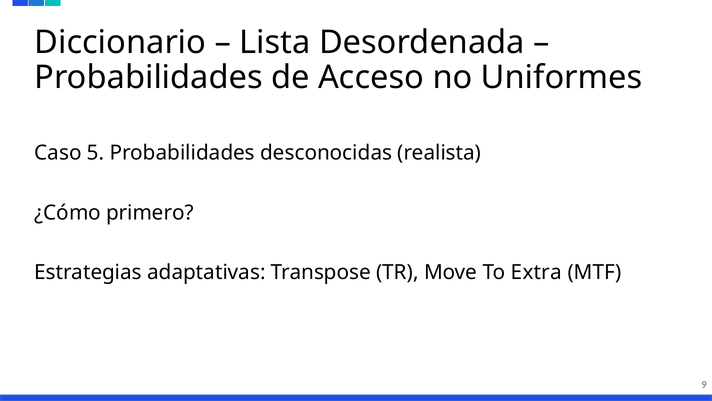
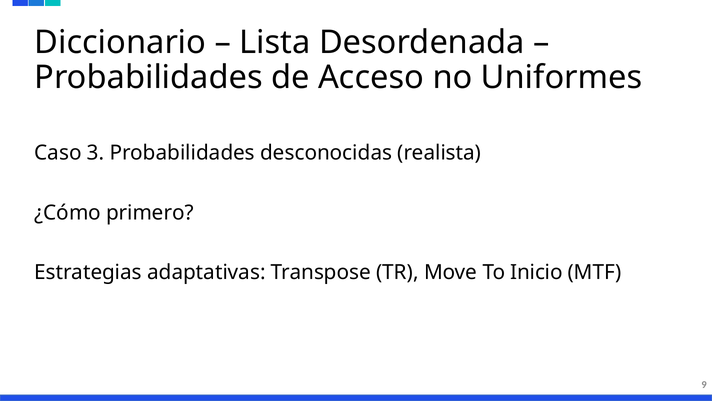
5: 5 -> 3 (96, 153)
Extra: Extra -> Inicio (537, 272)
